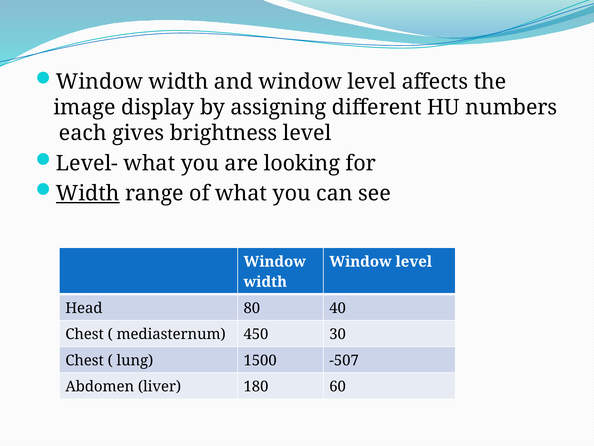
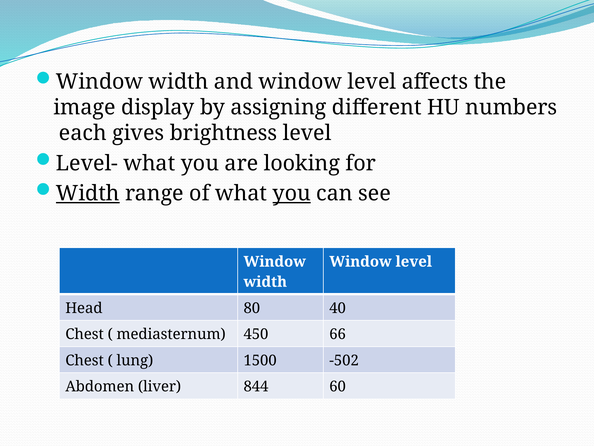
you underline: none -> present (292, 193)
30: 30 -> 66 (338, 334)
-507: -507 -> -502 (344, 360)
180: 180 -> 844 (256, 386)
